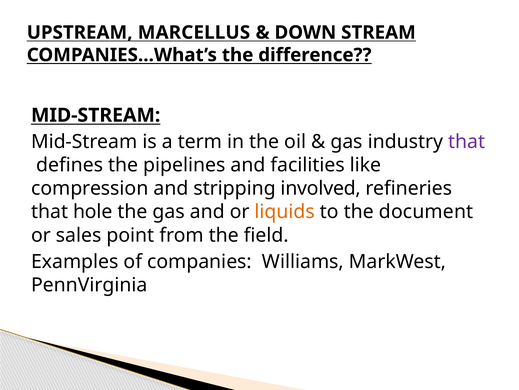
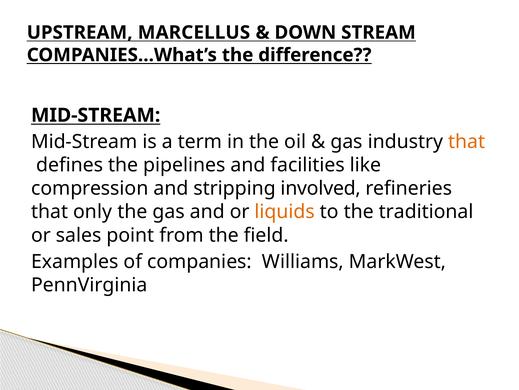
that colour: purple -> orange (467, 141)
hole: hole -> only (93, 211)
document: document -> traditional (426, 211)
